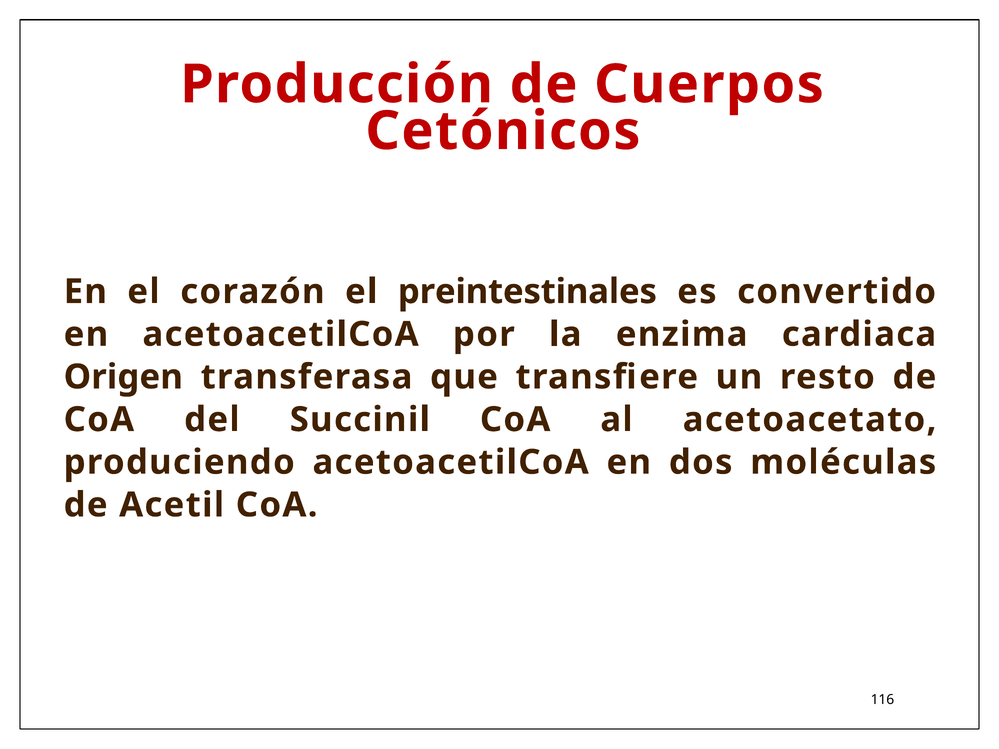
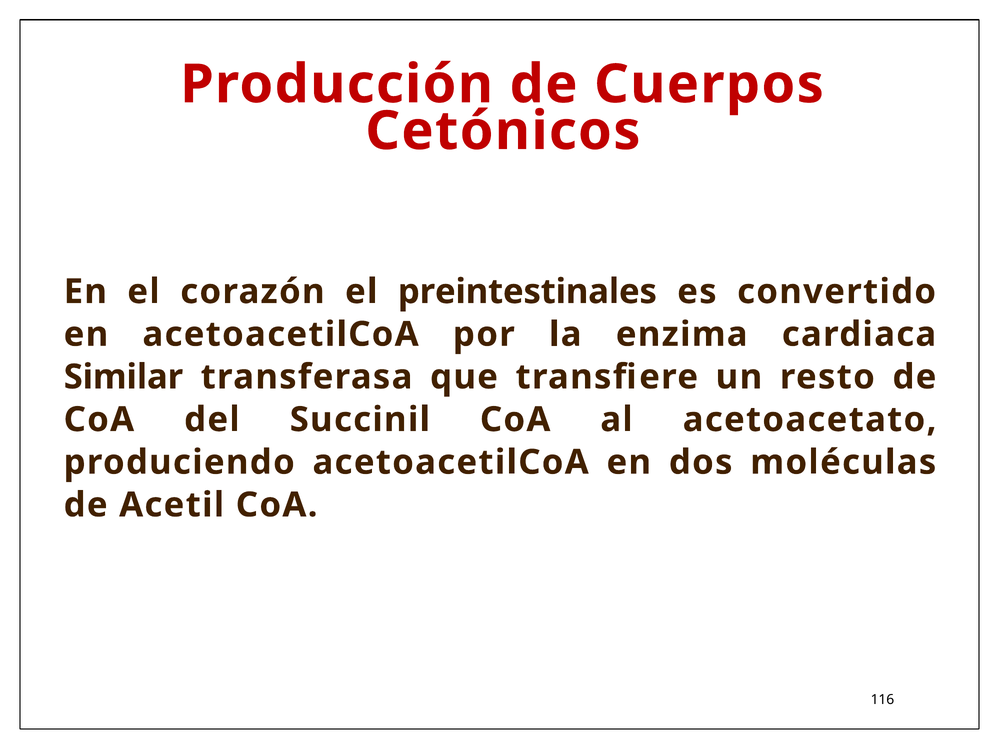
Origen: Origen -> Similar (123, 377)
